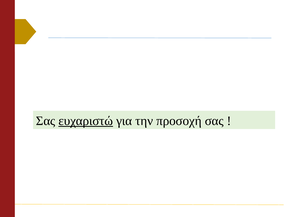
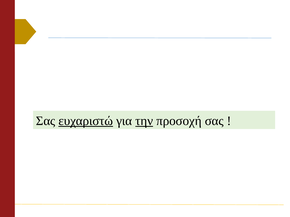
την underline: none -> present (144, 121)
